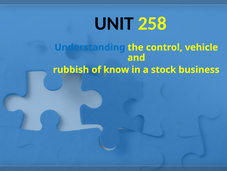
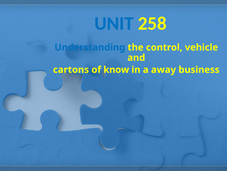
UNIT colour: black -> blue (114, 23)
rubbish: rubbish -> cartons (71, 69)
stock: stock -> away (163, 69)
